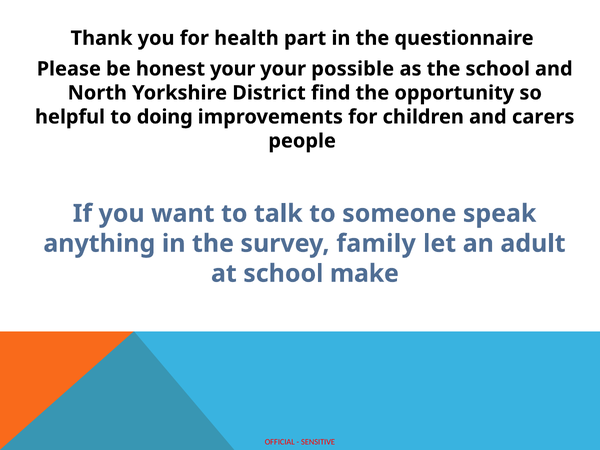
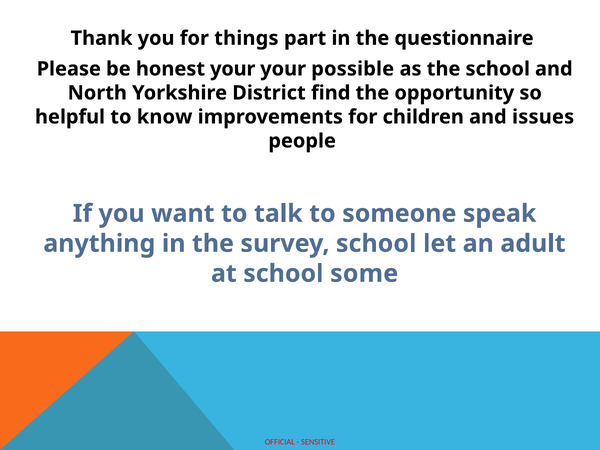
health: health -> things (246, 38)
doing: doing -> know (165, 117)
carers: carers -> issues (543, 117)
survey family: family -> school (376, 244)
make: make -> some (364, 274)
